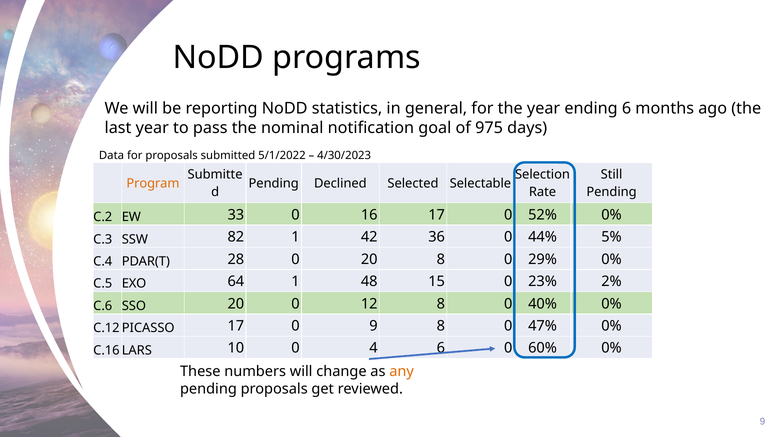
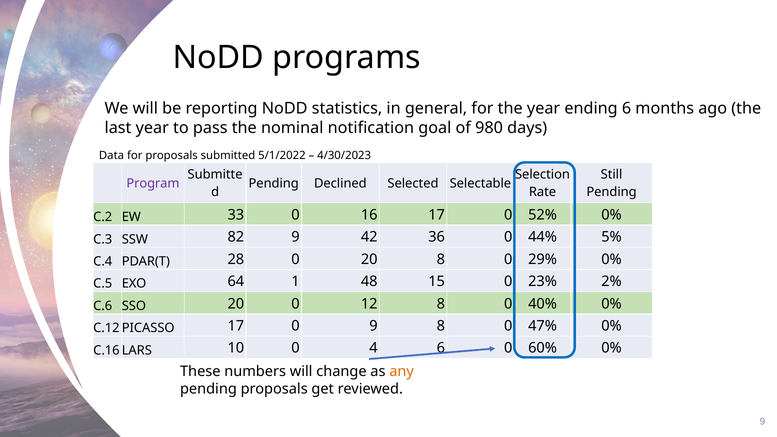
975: 975 -> 980 (489, 128)
Program colour: orange -> purple (153, 183)
82 1: 1 -> 9 (296, 237)
